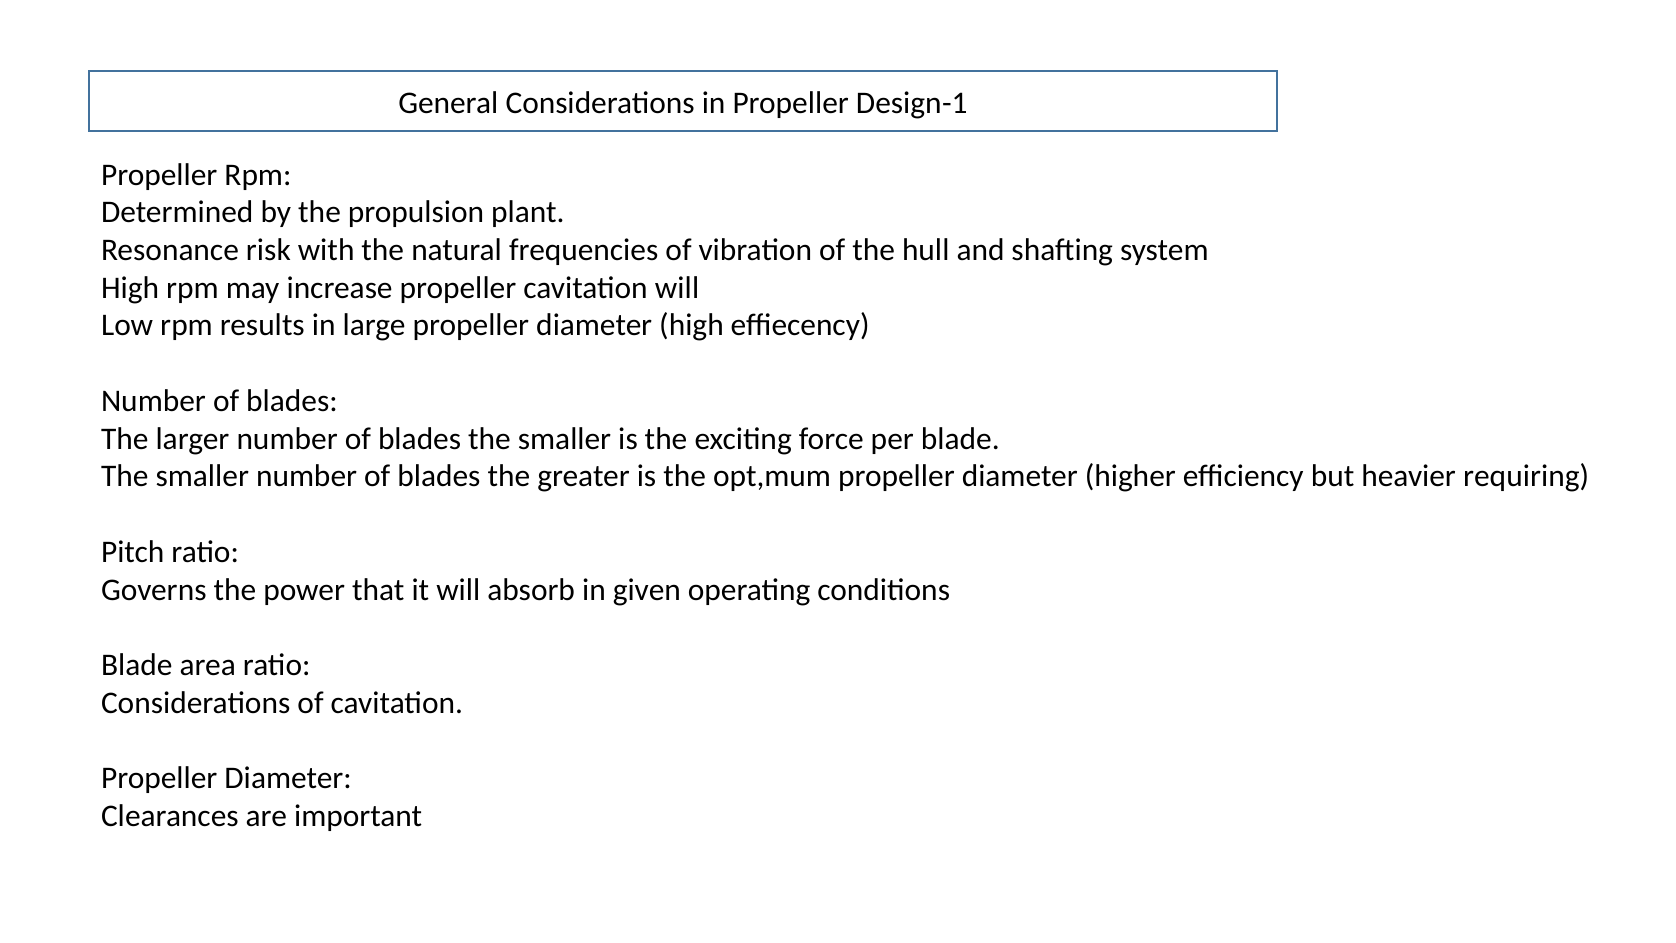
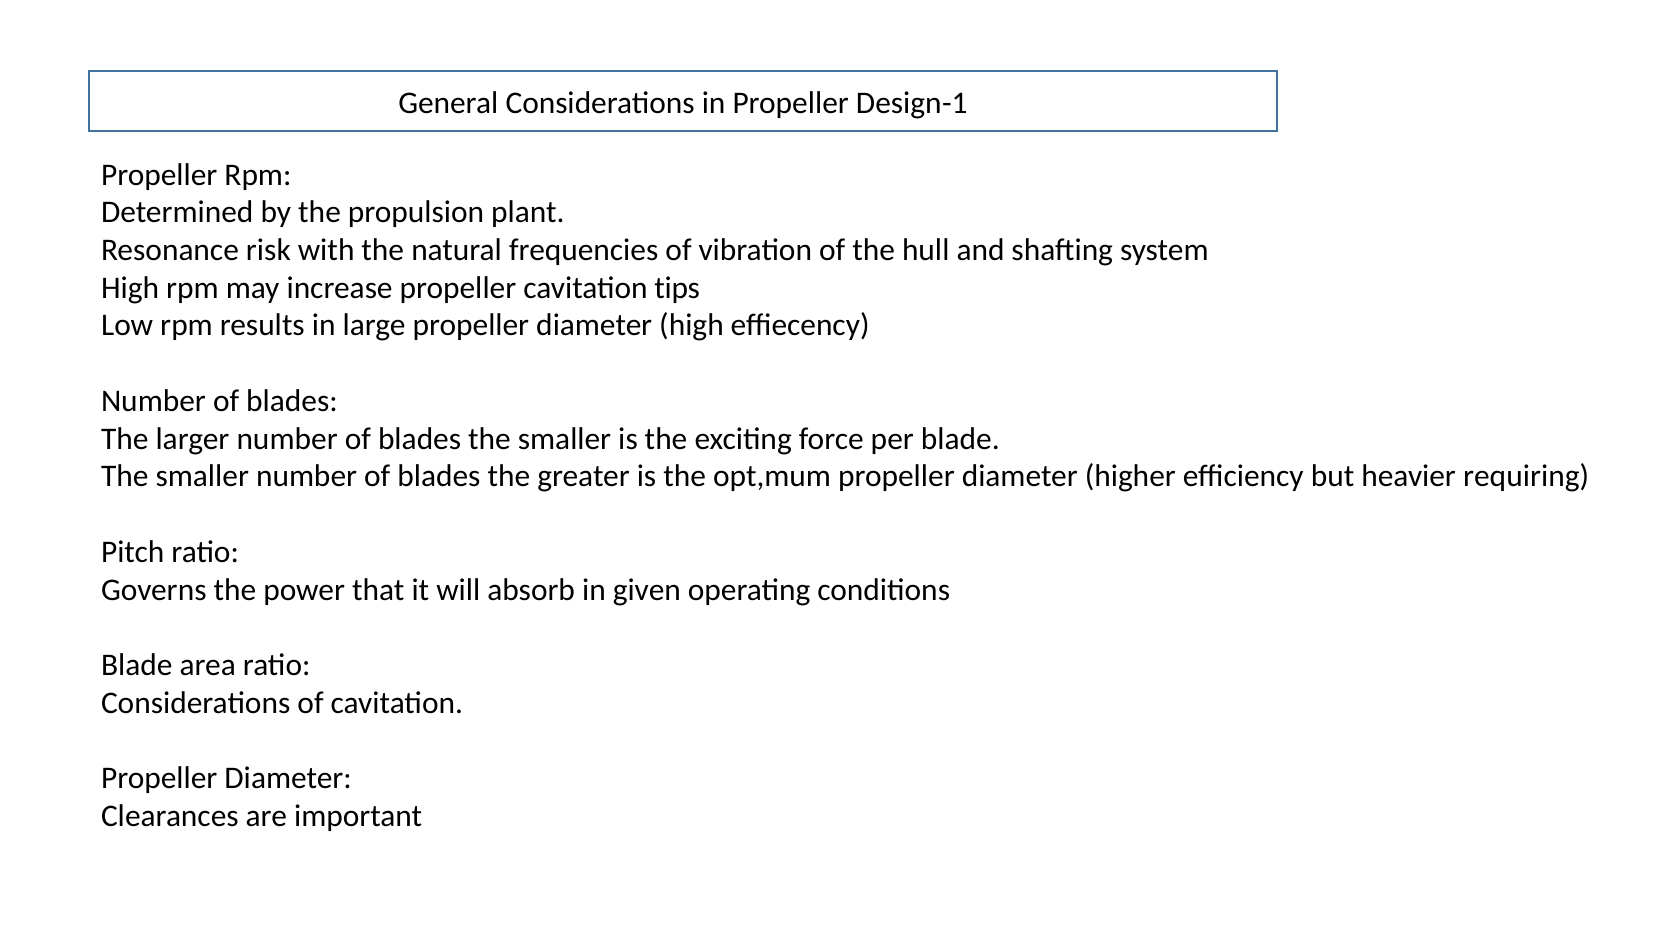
cavitation will: will -> tips (677, 288)
